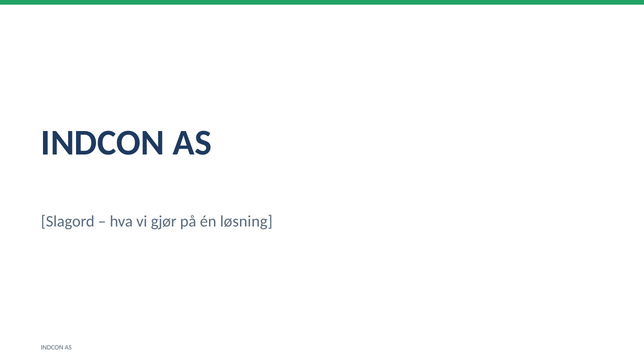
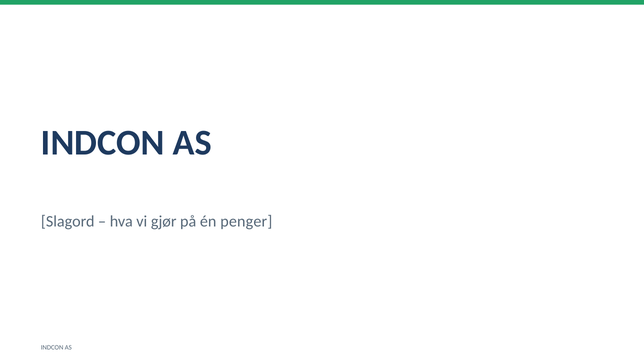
løsning: løsning -> penger (246, 222)
